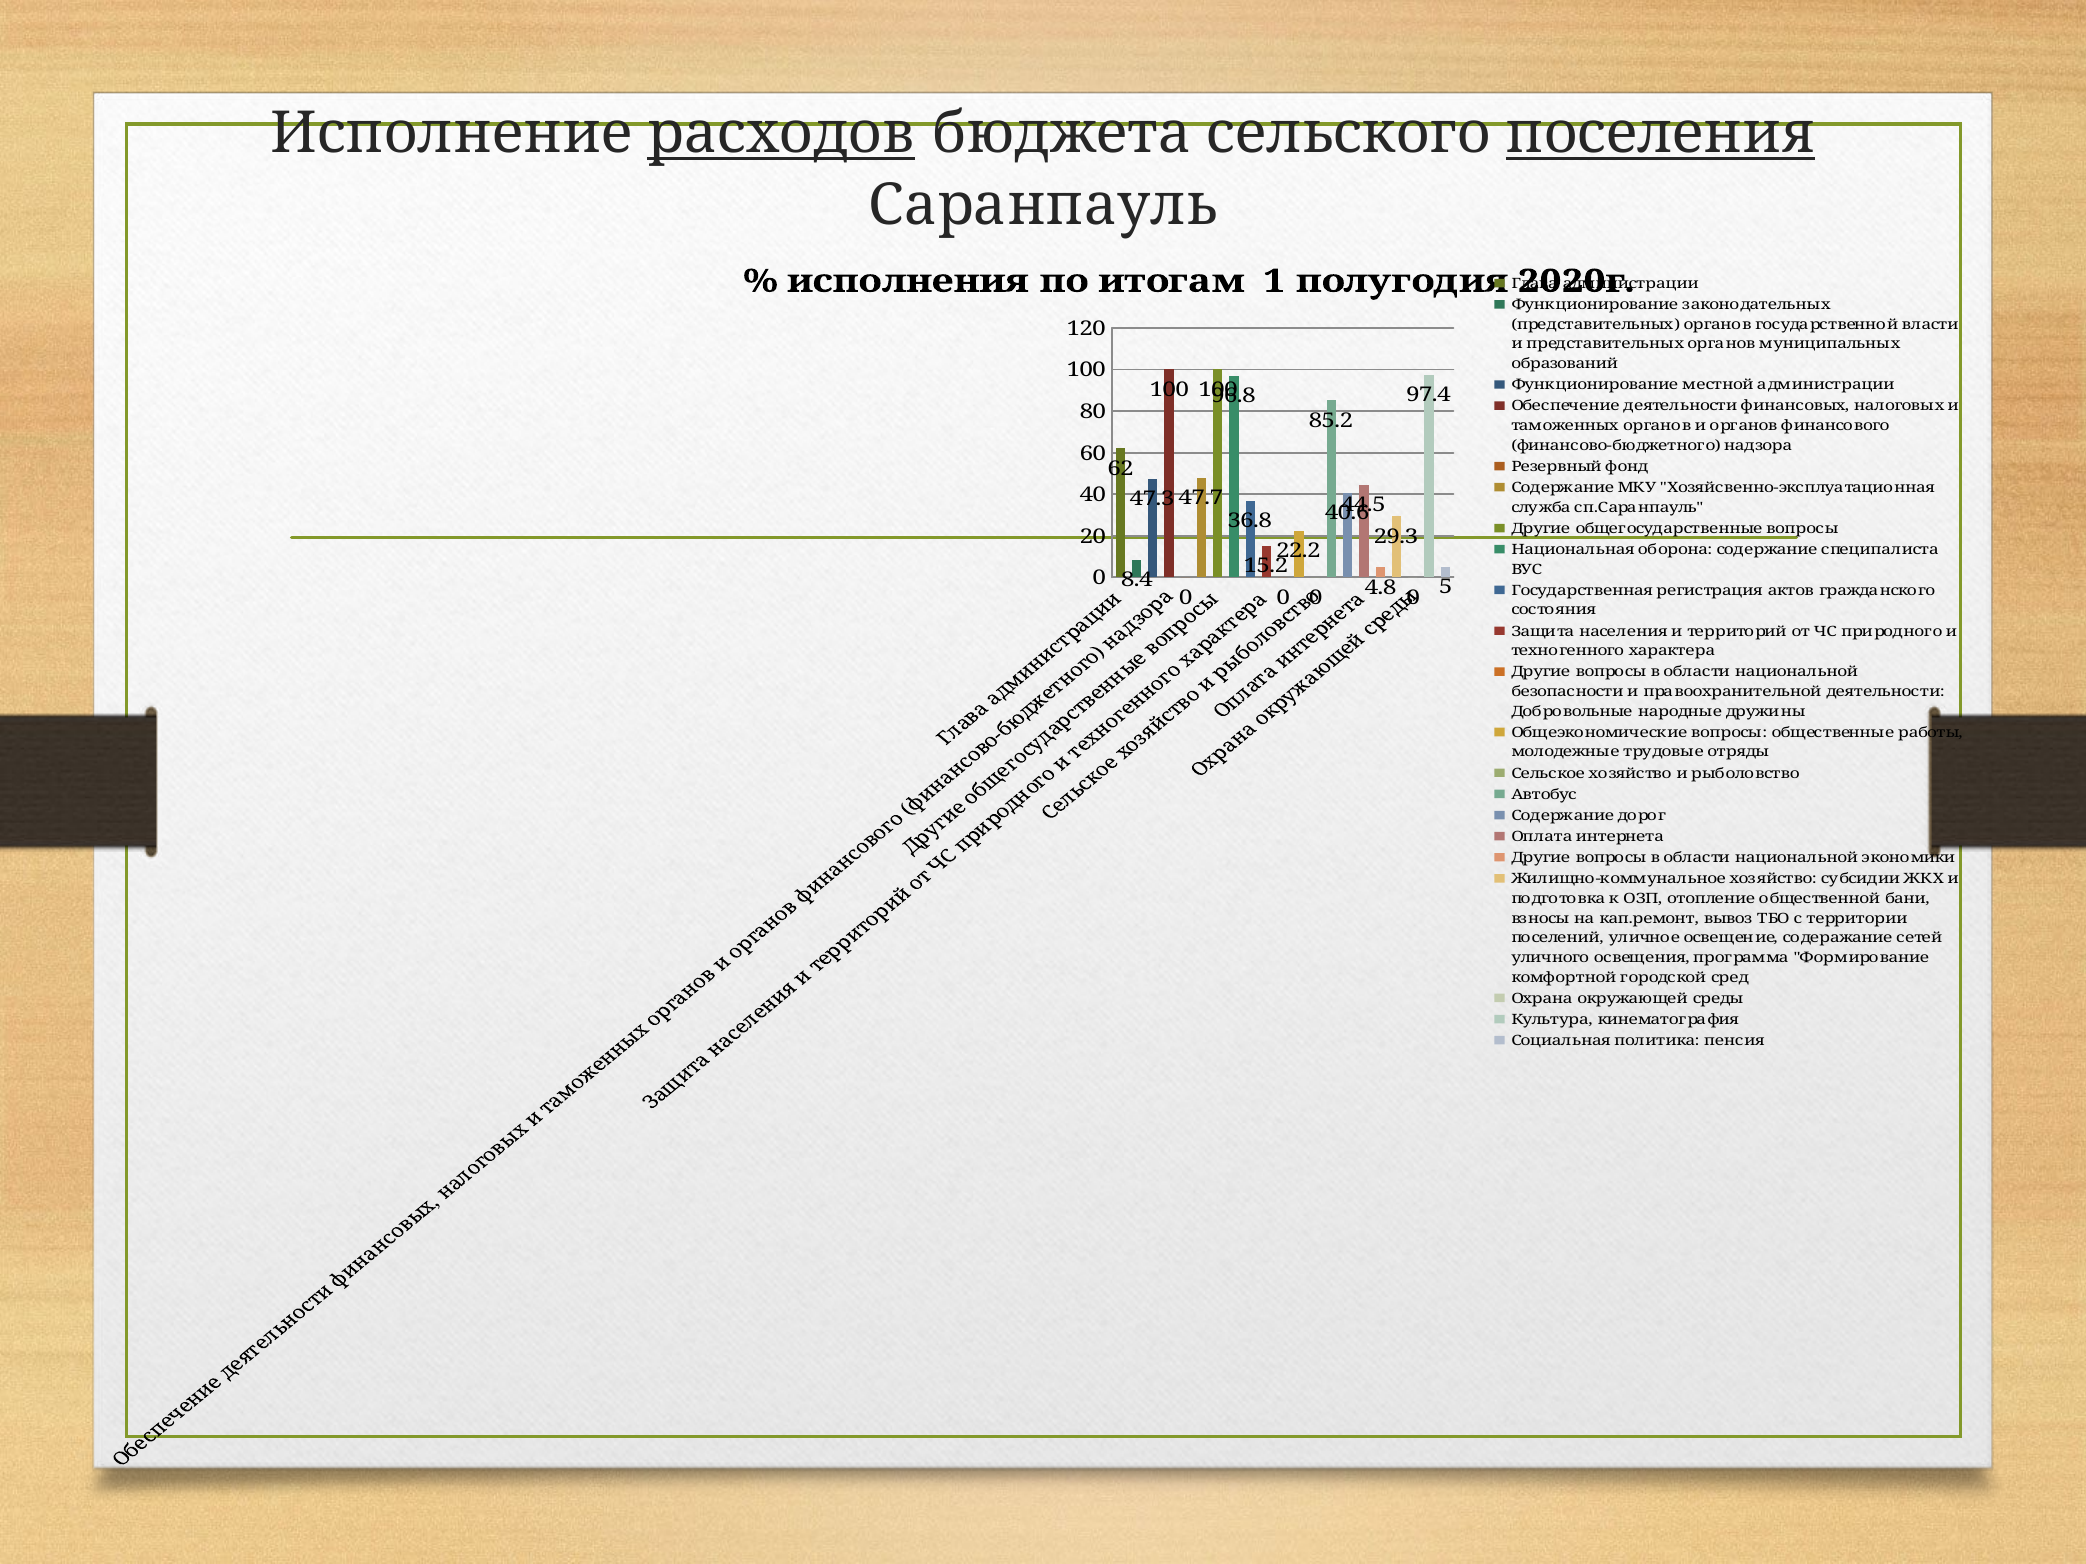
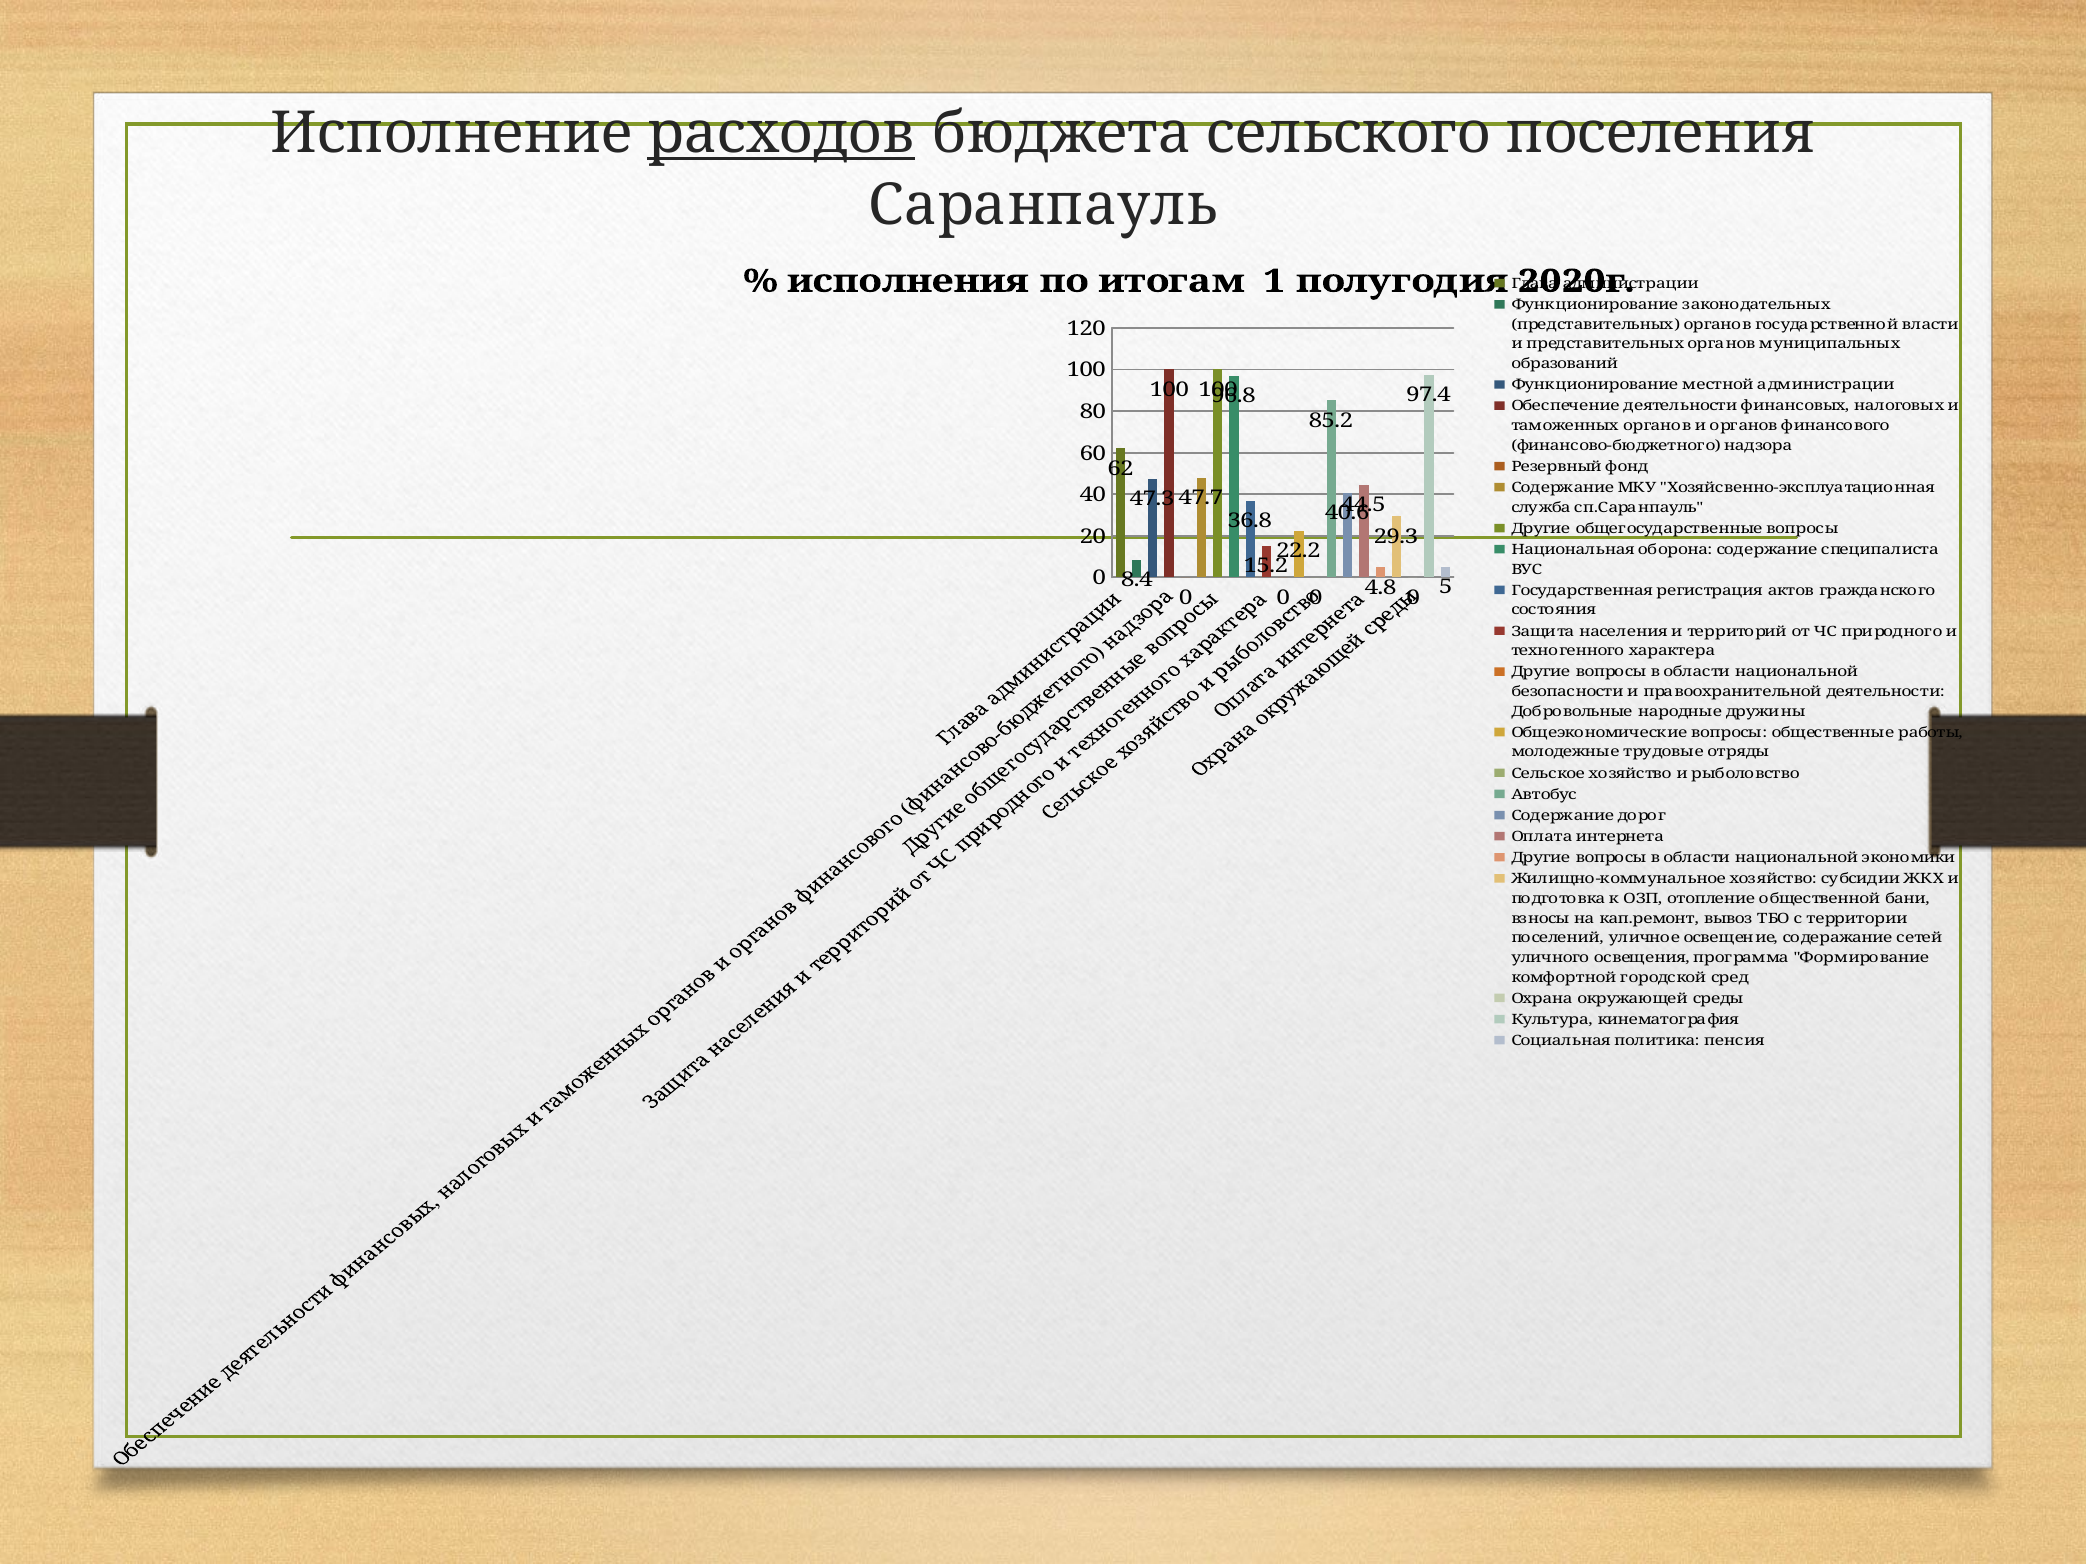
поселения underline: present -> none (1660, 133)
